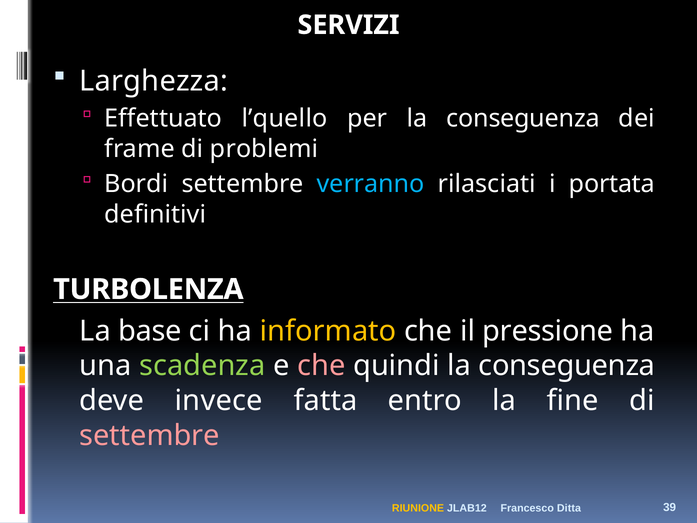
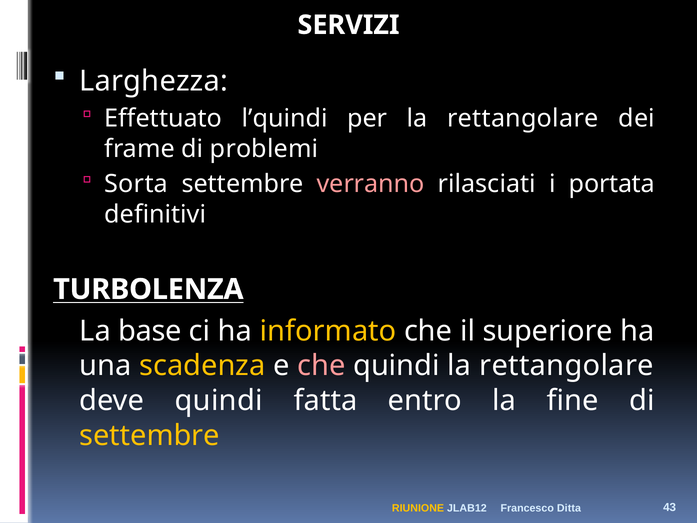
l’quello: l’quello -> l’quindi (285, 119)
per la conseguenza: conseguenza -> rettangolare (523, 119)
Bordi: Bordi -> Sorta (136, 184)
verranno colour: light blue -> pink (371, 184)
pressione: pressione -> superiore (548, 331)
scadenza colour: light green -> yellow (202, 366)
quindi la conseguenza: conseguenza -> rettangolare (567, 366)
deve invece: invece -> quindi (219, 401)
settembre colour: pink -> yellow (150, 435)
39: 39 -> 43 (670, 507)
